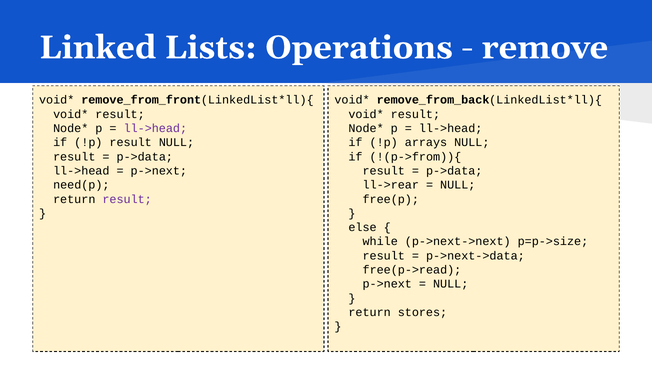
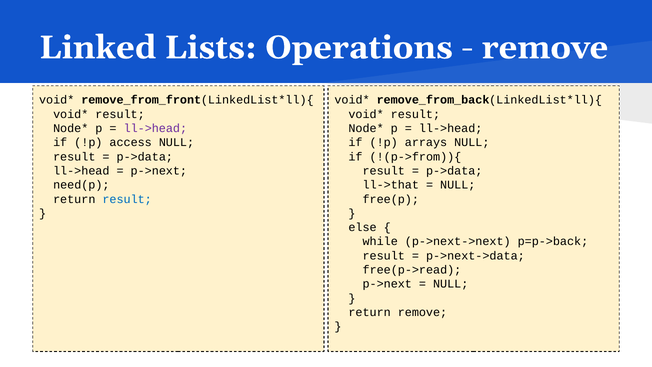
!p result: result -> access (131, 142)
ll->rear: ll->rear -> ll->that (391, 185)
result colour: purple -> blue (127, 199)
p=p->size: p=p->size -> p=p->back (553, 241)
return stores: stores -> remove (422, 312)
